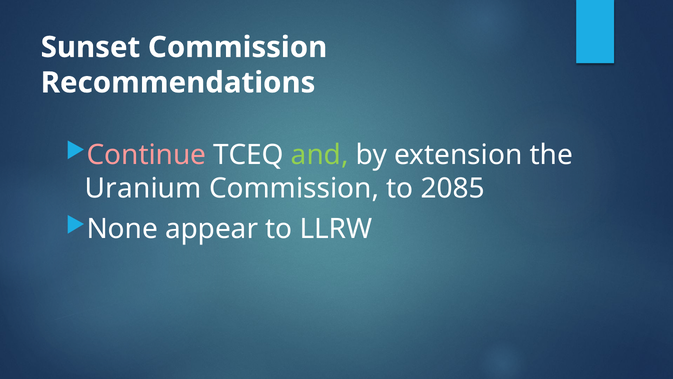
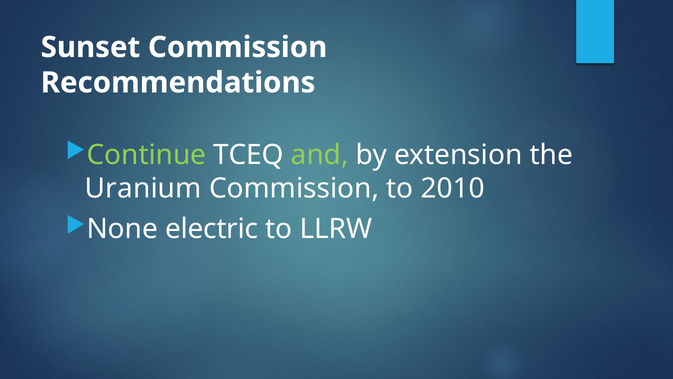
Continue colour: pink -> light green (146, 155)
2085: 2085 -> 2010 (453, 188)
appear: appear -> electric (212, 229)
